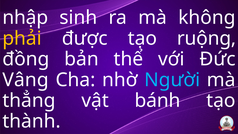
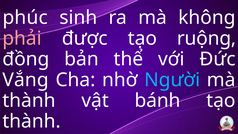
nhập: nhập -> phúc (25, 18)
phải colour: yellow -> pink (22, 38)
Vâng: Vâng -> Vắng (26, 80)
thẳng: thẳng -> thành (29, 100)
